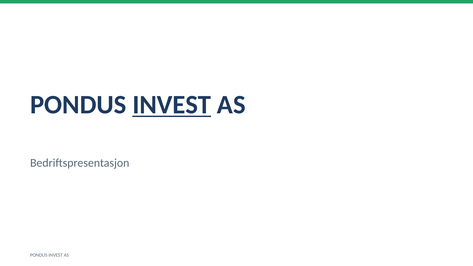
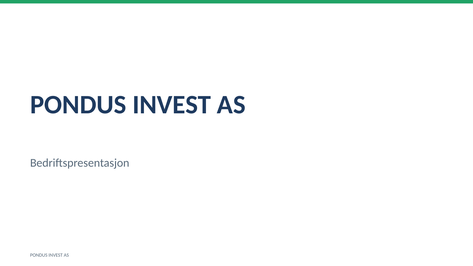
INVEST underline: present -> none (172, 105)
